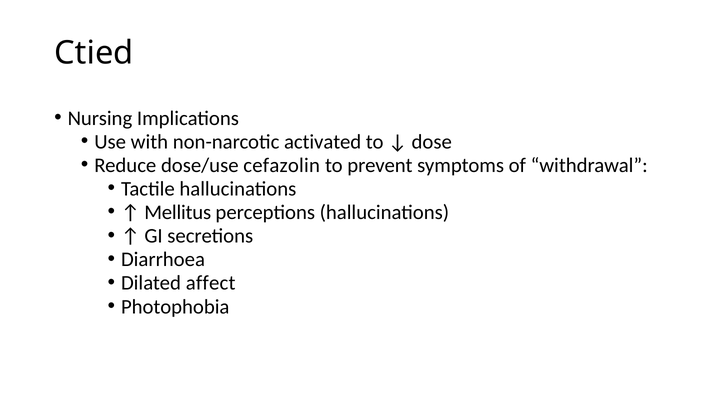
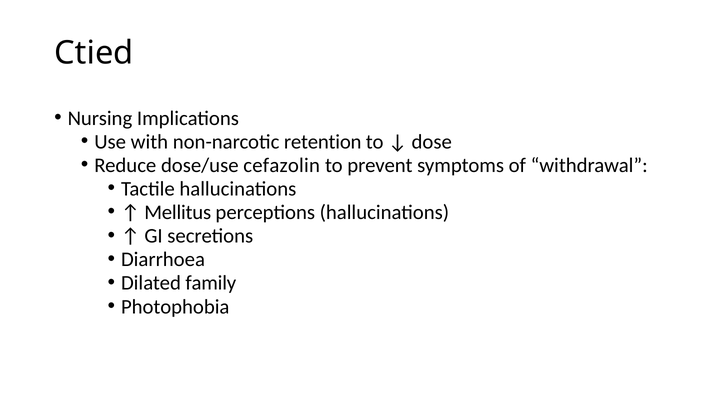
activated: activated -> retention (323, 142)
affect: affect -> family (211, 283)
